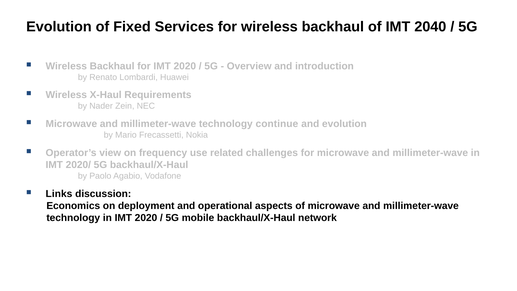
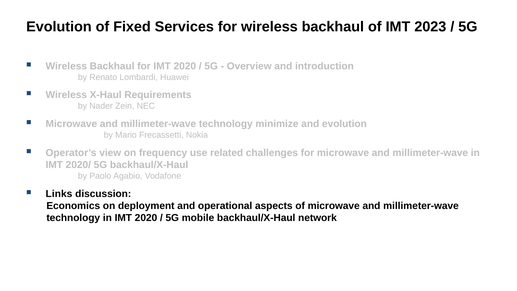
2040: 2040 -> 2023 (430, 27)
continue: continue -> minimize (277, 124)
